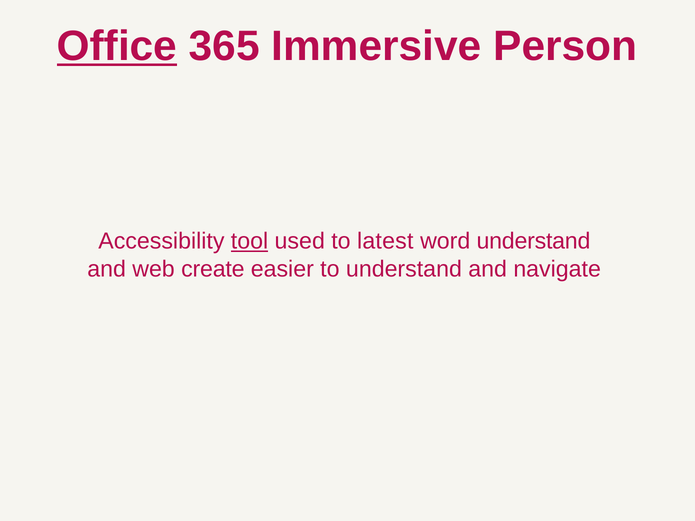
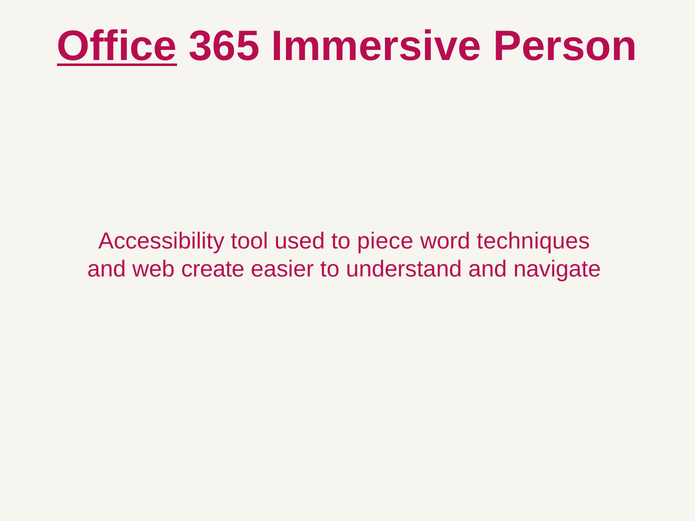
tool underline: present -> none (250, 241)
latest: latest -> piece (385, 241)
word understand: understand -> techniques (533, 241)
